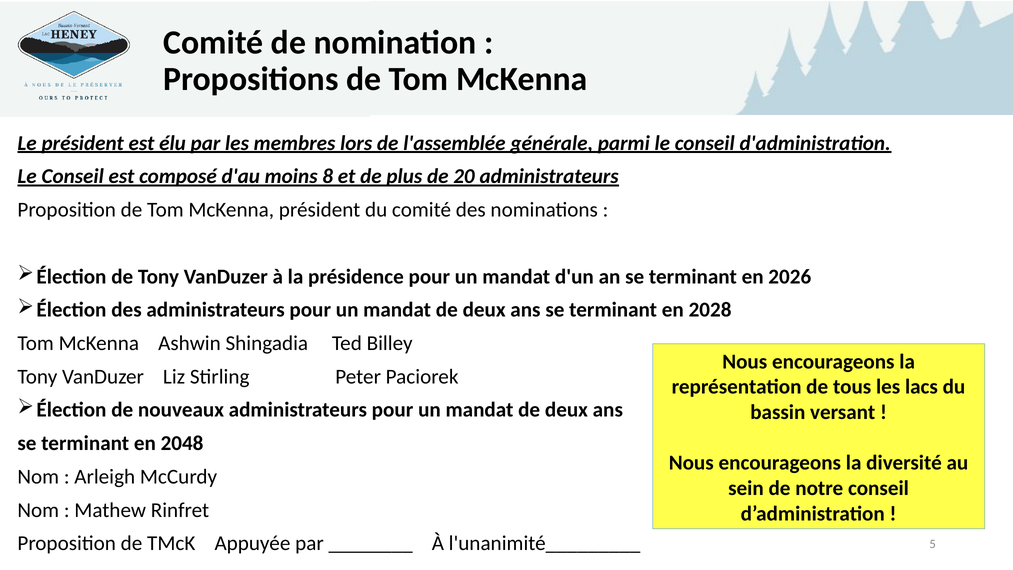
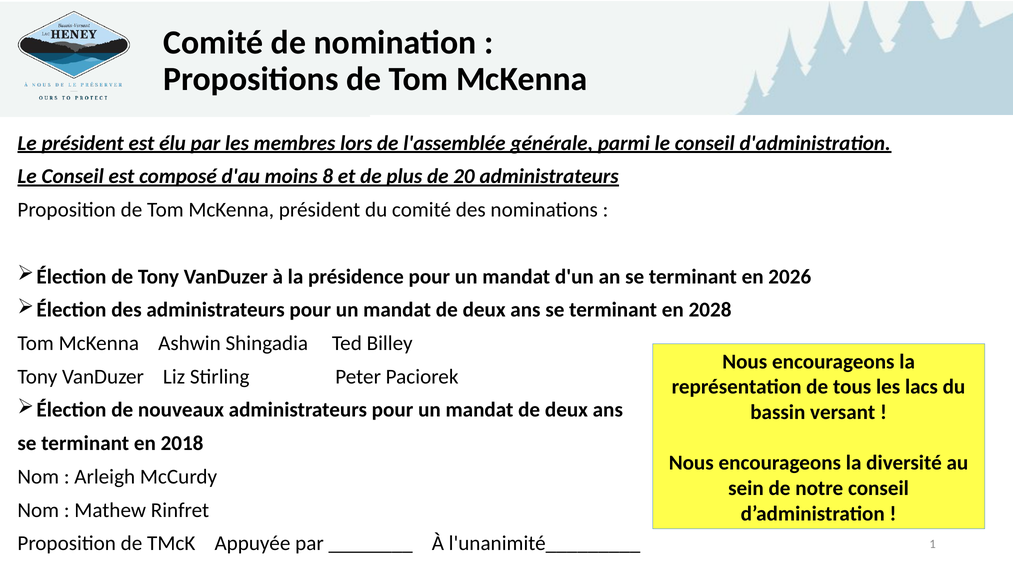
2048: 2048 -> 2018 (182, 443)
5: 5 -> 1 (933, 544)
